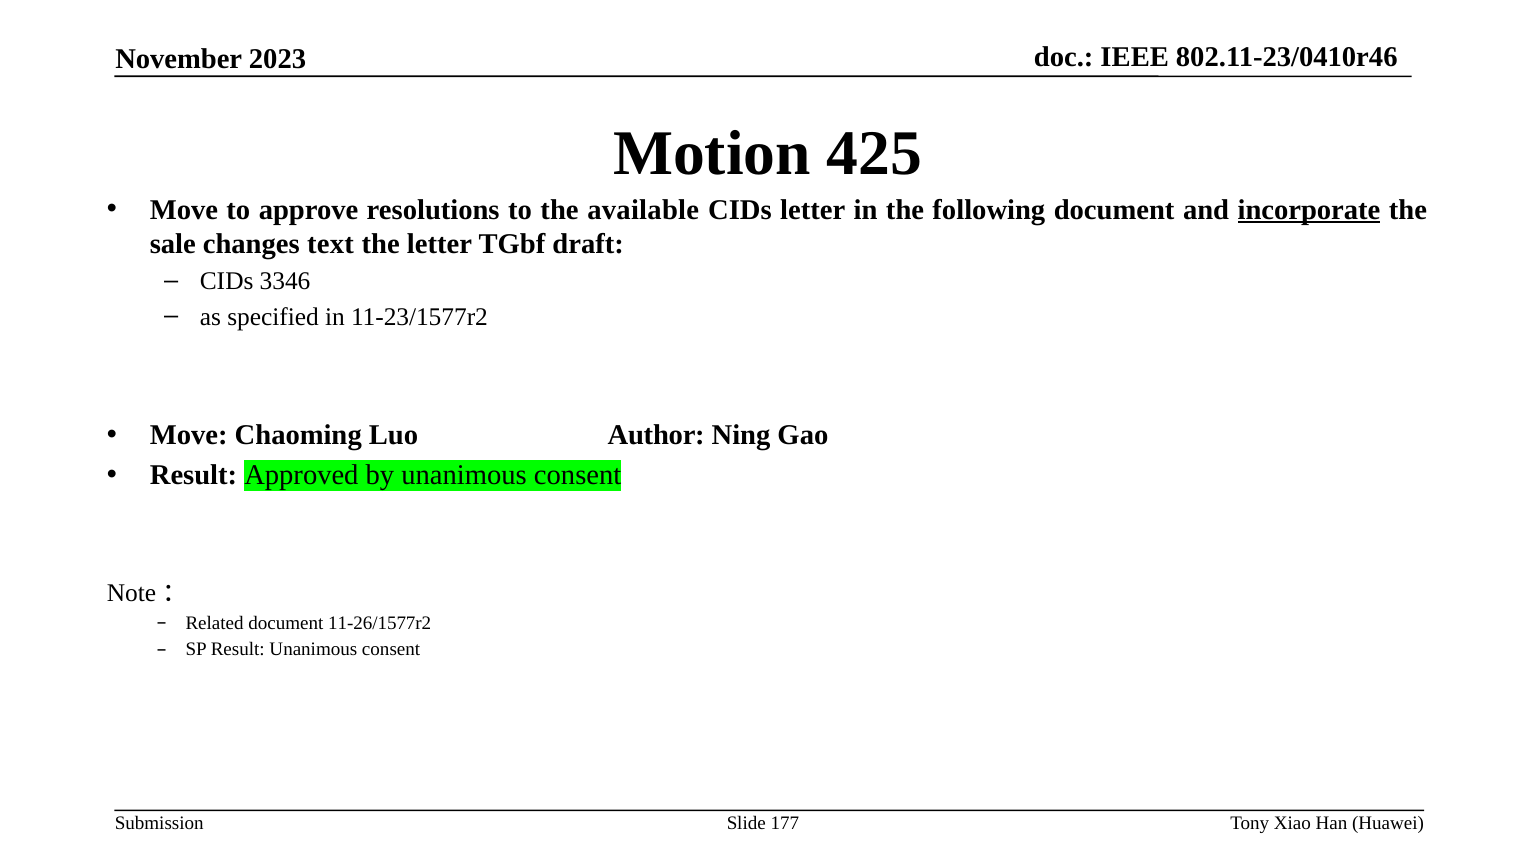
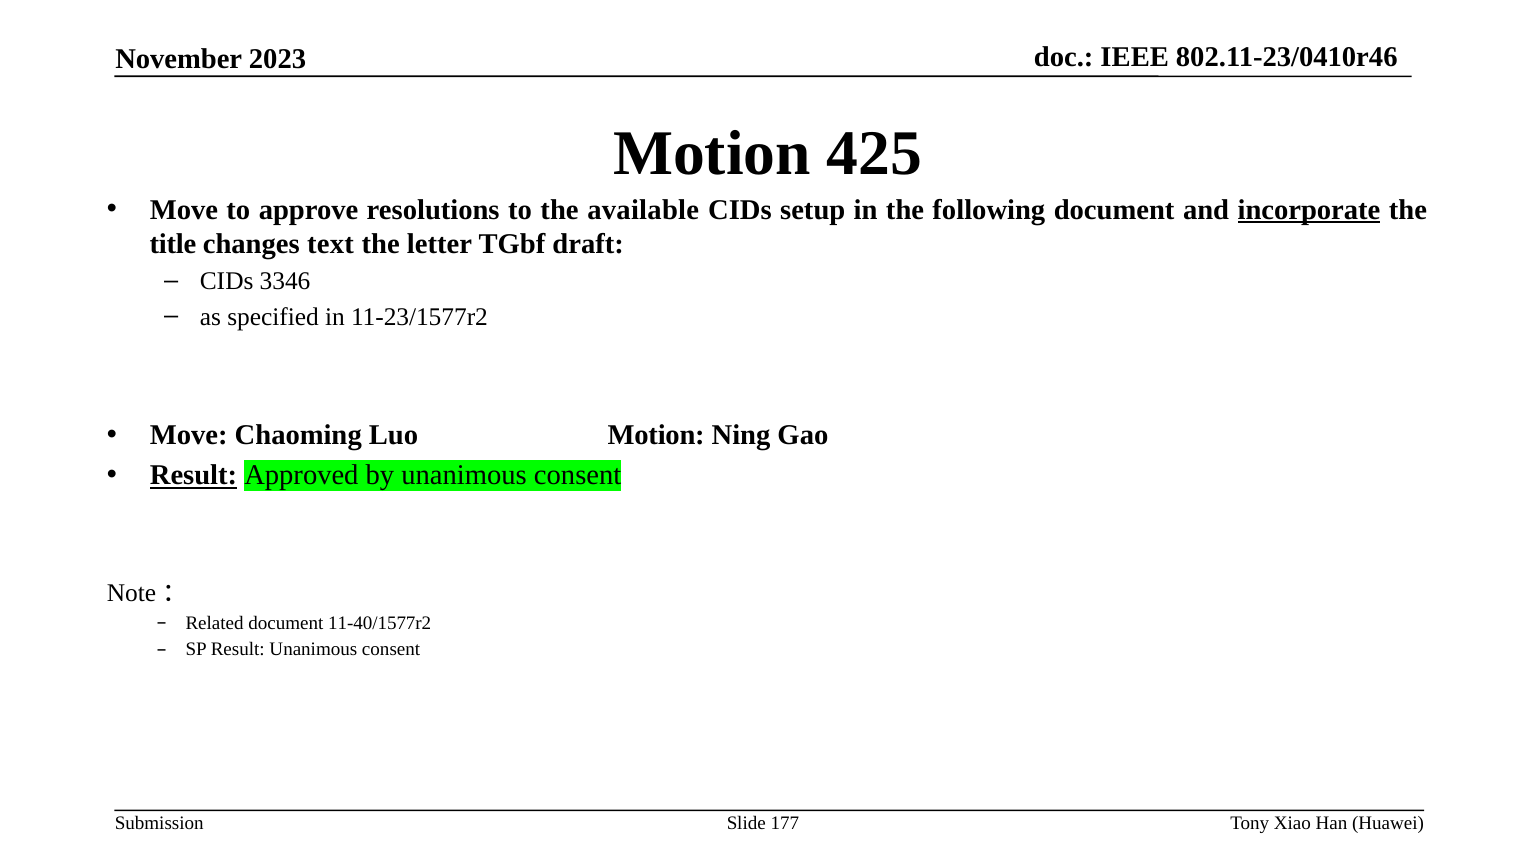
CIDs letter: letter -> setup (813, 210)
sale: sale -> title (173, 244)
Luo Author: Author -> Motion (656, 436)
Result underline: none -> present (194, 476)
11-26/1577r2: 11-26/1577r2 -> 11-40/1577r2 (380, 623)
